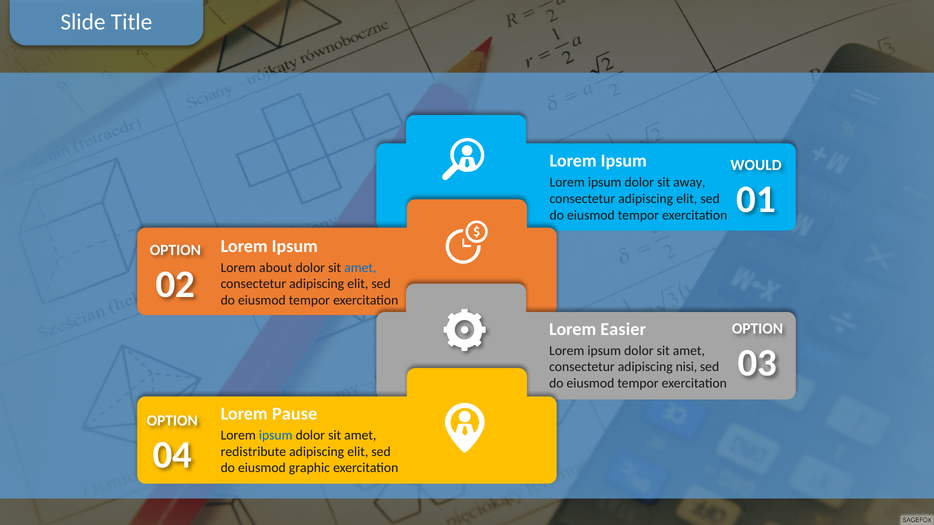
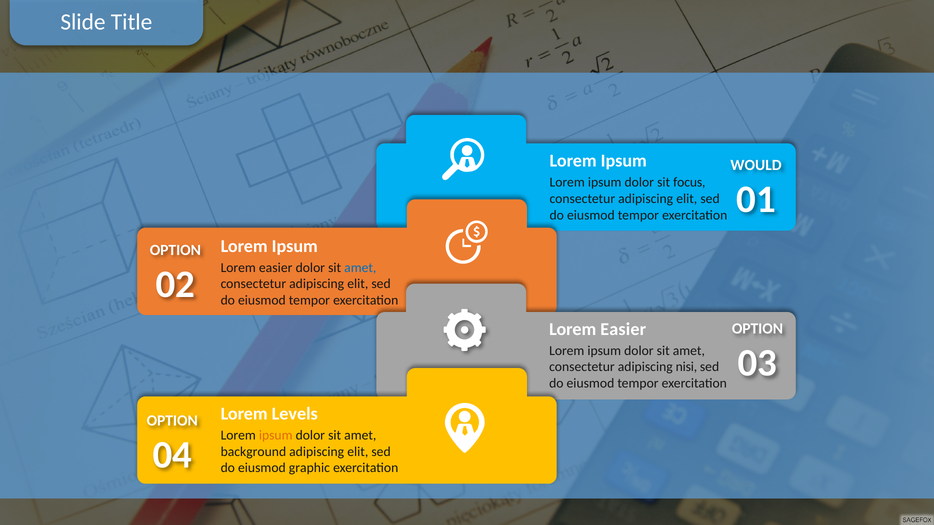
away: away -> focus (689, 182)
about: about -> easier (276, 268)
Pause: Pause -> Levels (295, 414)
ipsum colour: blue -> orange (276, 436)
redistribute: redistribute -> background (253, 452)
